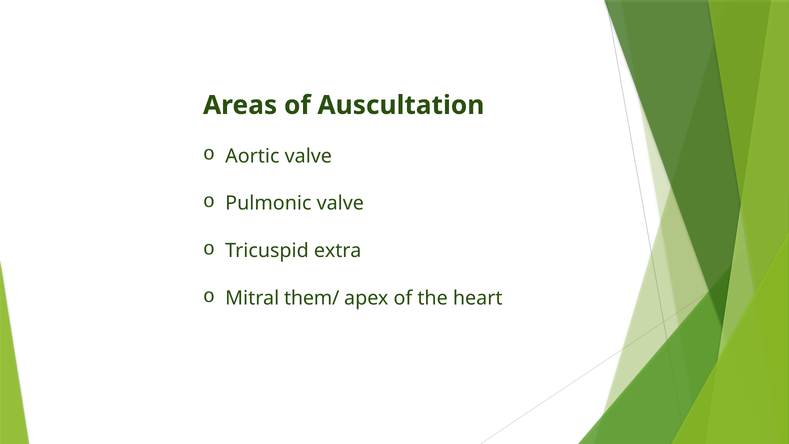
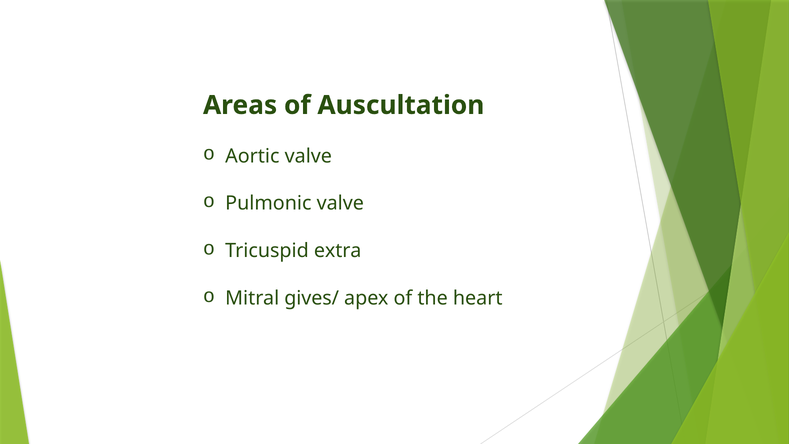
them/: them/ -> gives/ (312, 298)
